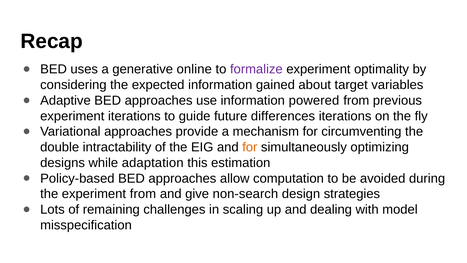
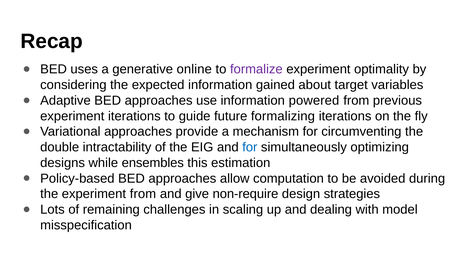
differences: differences -> formalizing (283, 116)
for colour: orange -> blue (250, 147)
adaptation: adaptation -> ensembles (153, 163)
non-search: non-search -> non-require (245, 194)
